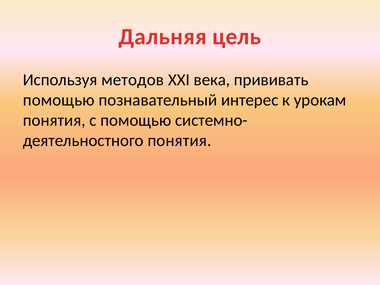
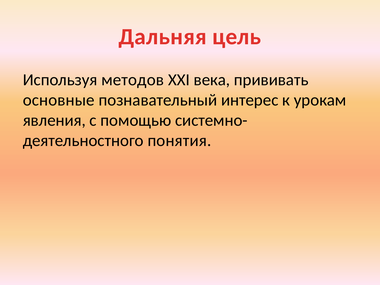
помощью: помощью -> основные (59, 100)
понятия: понятия -> явления (54, 120)
